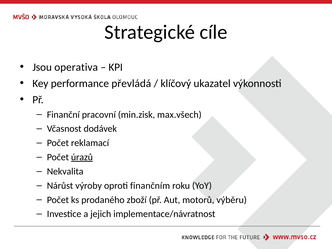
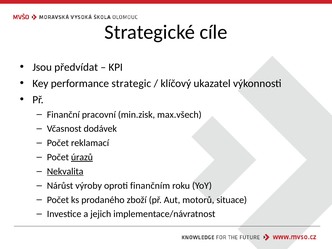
operativa: operativa -> předvídat (76, 67)
převládá: převládá -> strategic (131, 83)
Nekvalita underline: none -> present (65, 171)
výběru: výběru -> situace (232, 200)
